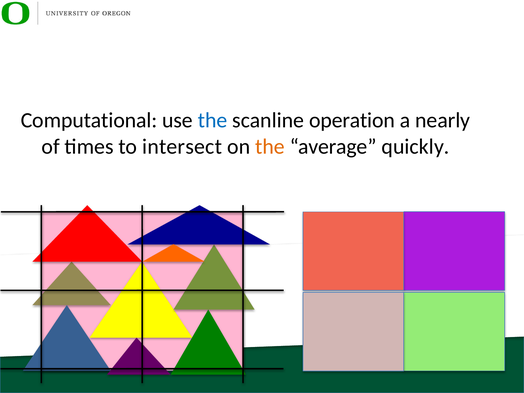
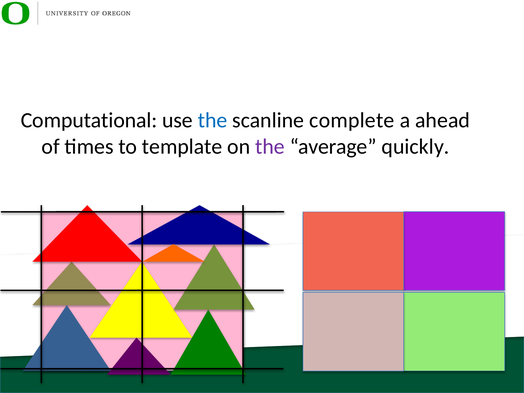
operation: operation -> complete (352, 120)
nearly: nearly -> ahead (443, 120)
intersect: intersect -> template (182, 146)
the colour: orange -> purple (270, 146)
